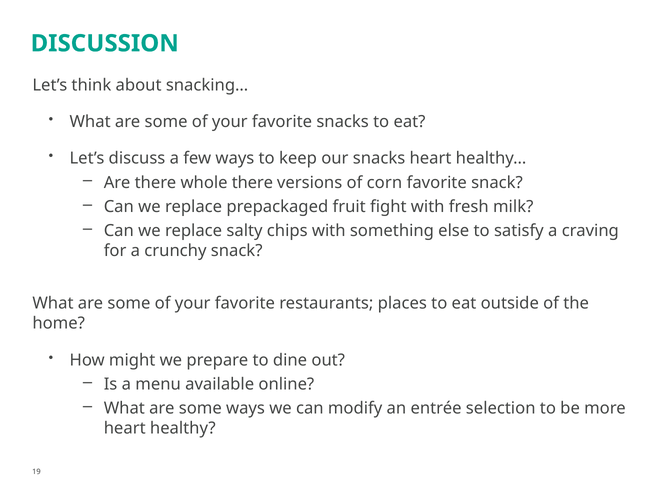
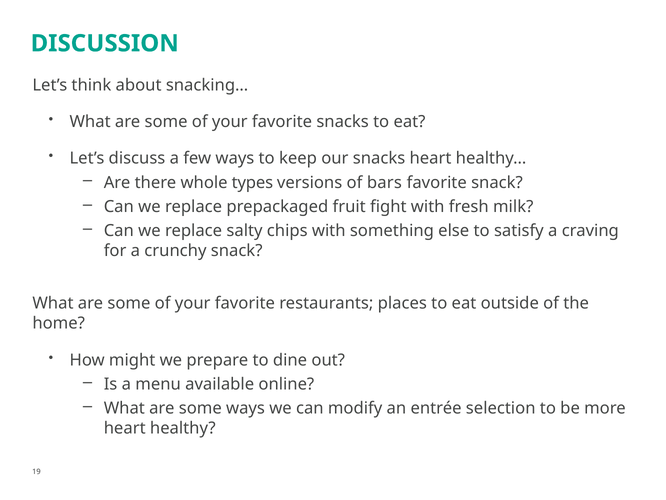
whole there: there -> types (252, 182)
corn: corn -> bars (384, 182)
